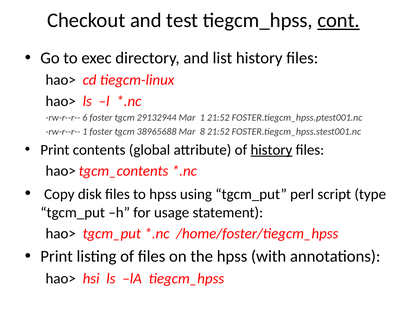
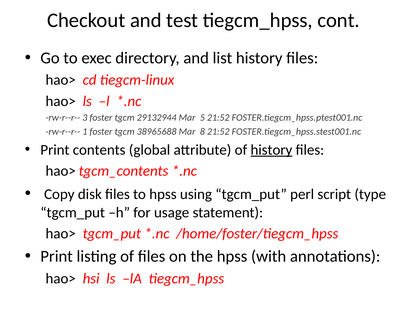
cont underline: present -> none (339, 20)
6: 6 -> 3 (85, 118)
Mar 1: 1 -> 5 (202, 118)
